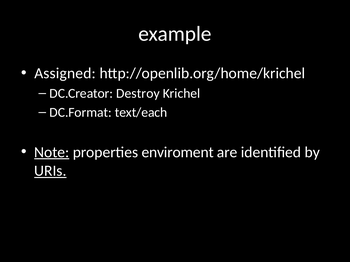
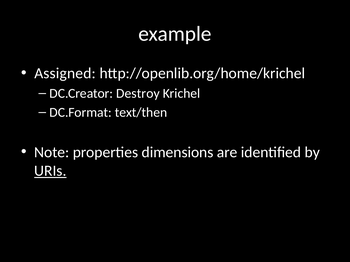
text/each: text/each -> text/then (141, 113)
Note underline: present -> none (52, 152)
enviroment: enviroment -> dimensions (178, 152)
